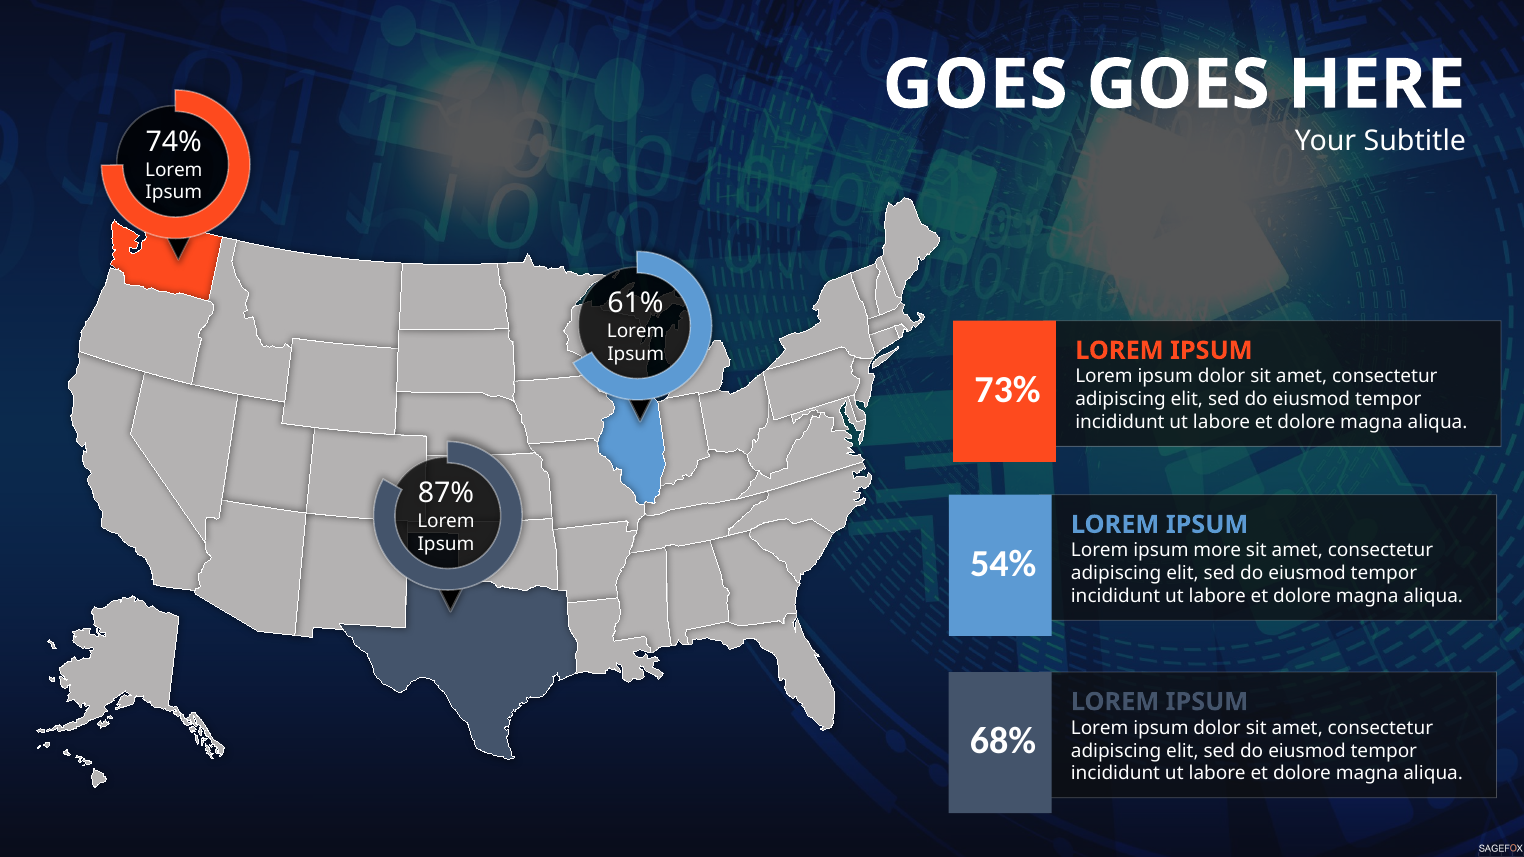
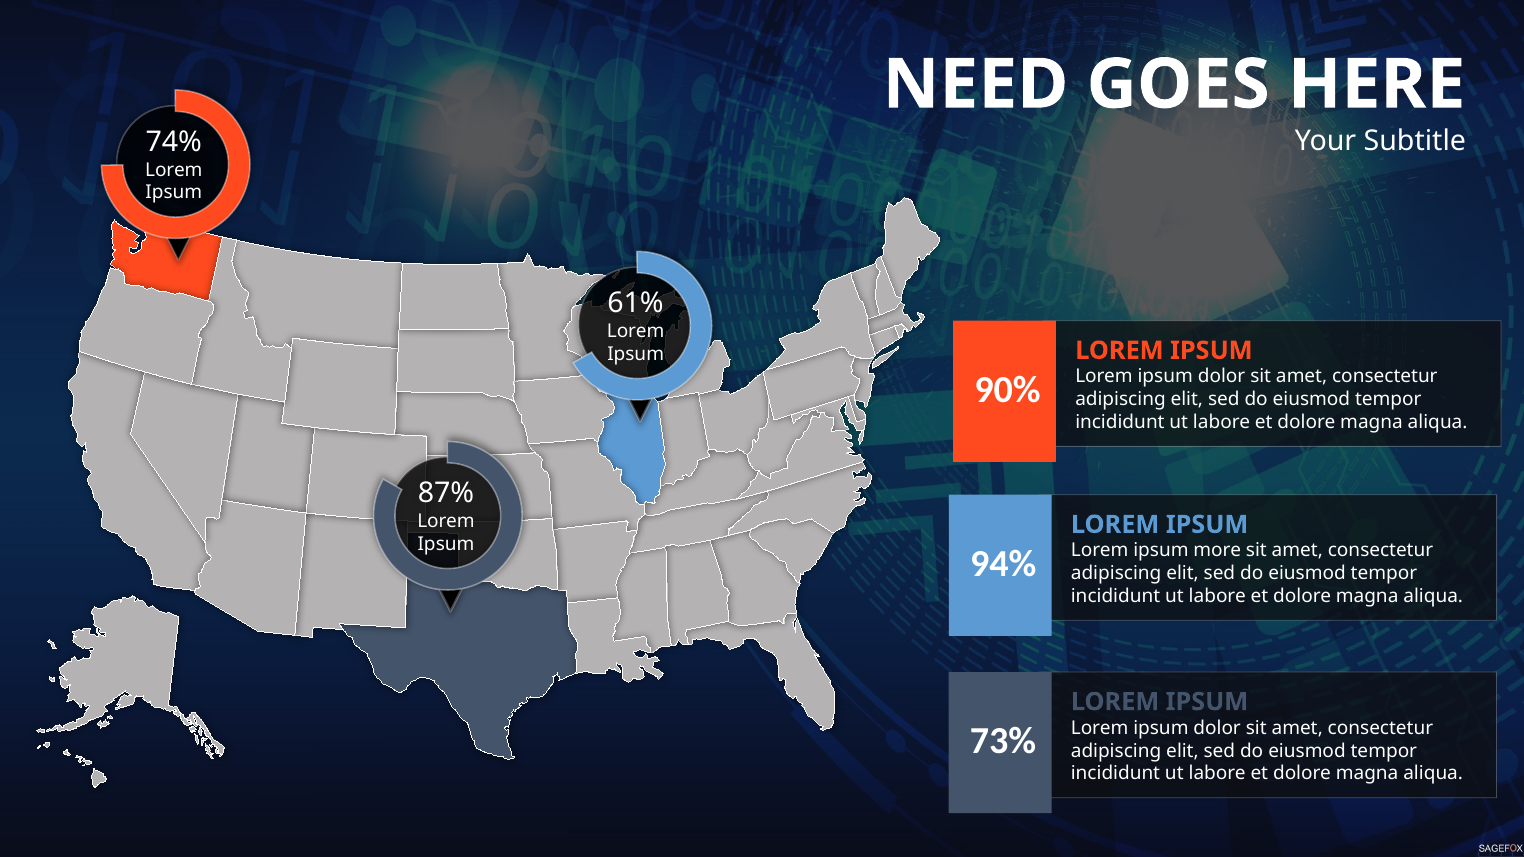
GOES: GOES -> NEED (975, 85)
73%: 73% -> 90% (1007, 390)
54%: 54% -> 94% (1003, 564)
68%: 68% -> 73% (1003, 742)
